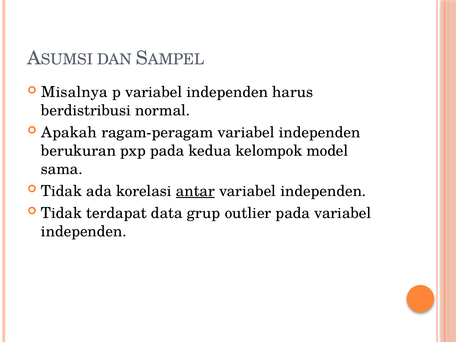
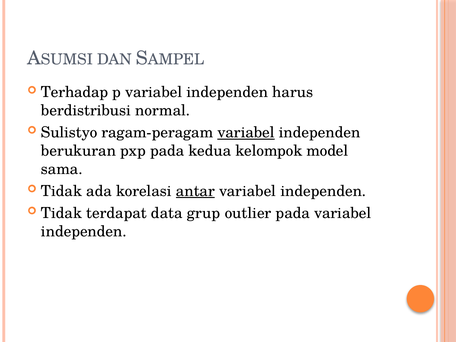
Misalnya: Misalnya -> Terhadap (75, 92)
Apakah: Apakah -> Sulistyo (69, 133)
variabel underline: none -> present (246, 133)
